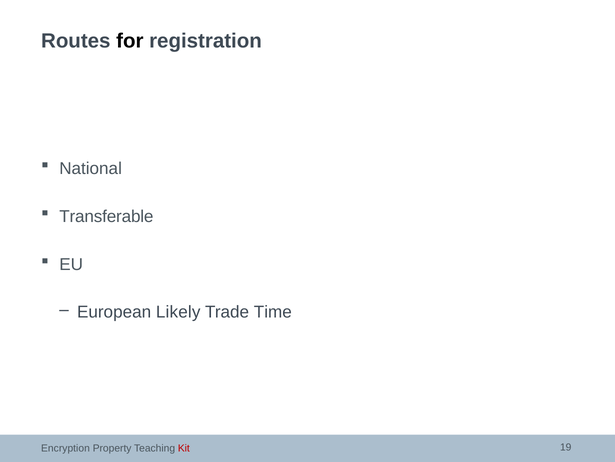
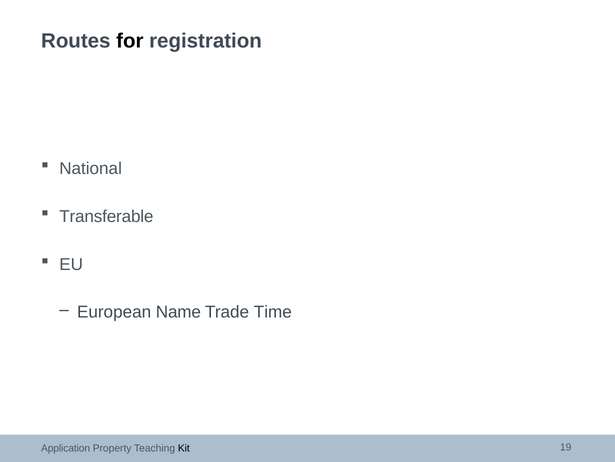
Likely: Likely -> Name (178, 312)
Encryption: Encryption -> Application (66, 448)
Kit colour: red -> black (184, 448)
